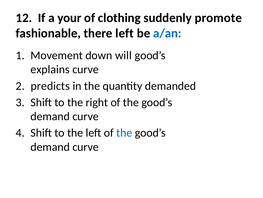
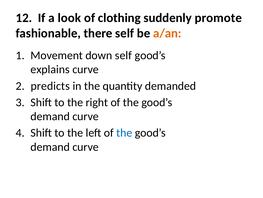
your: your -> look (69, 18)
there left: left -> self (125, 33)
a/an colour: blue -> orange (167, 33)
down will: will -> self (123, 55)
